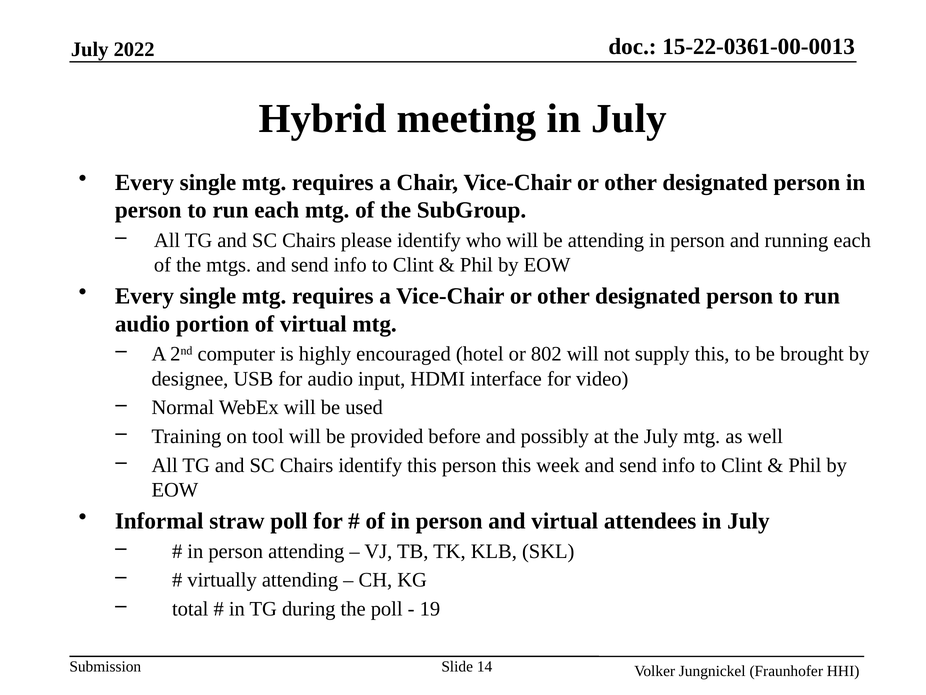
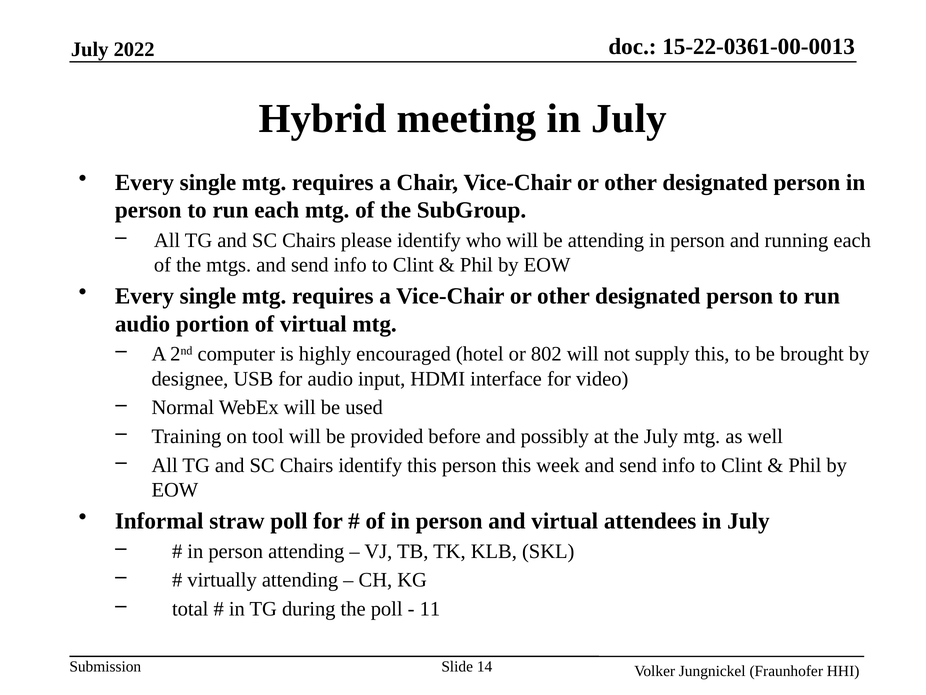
19: 19 -> 11 (430, 608)
